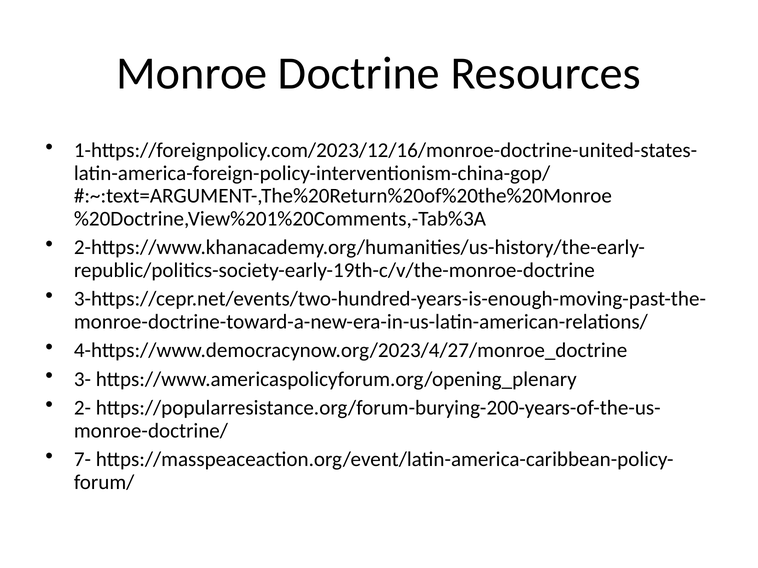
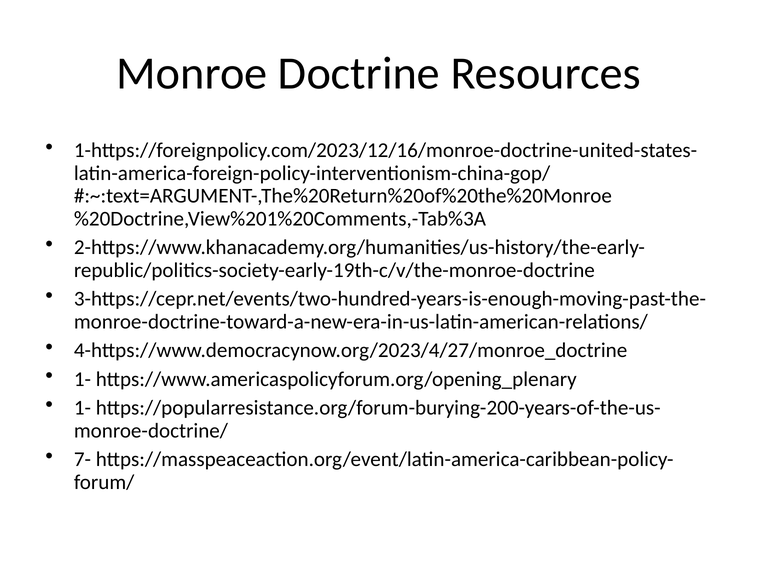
3-: 3- -> 1- (82, 379)
2-: 2- -> 1- (82, 408)
